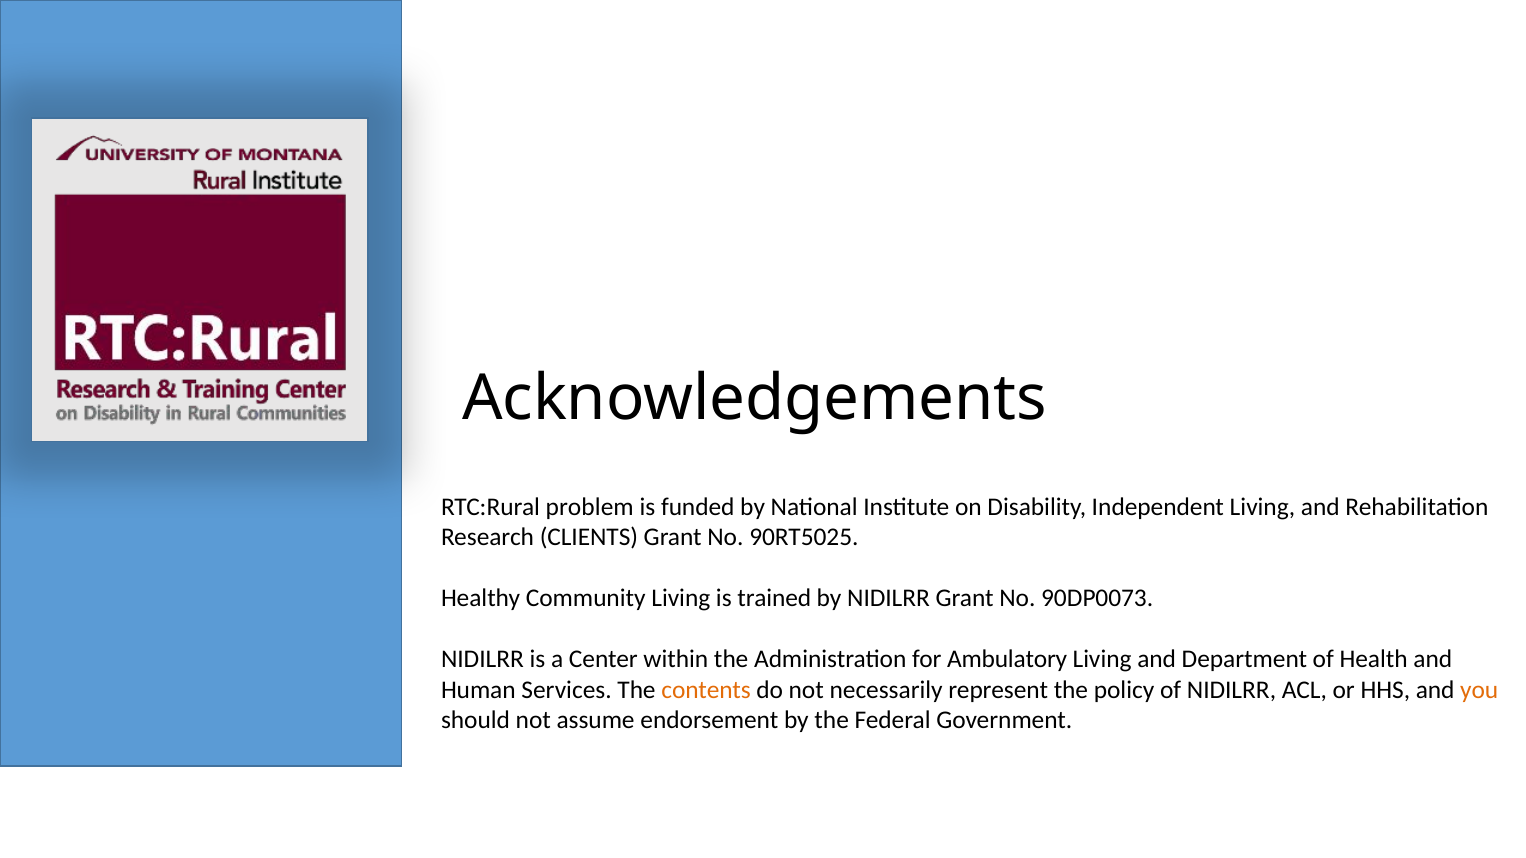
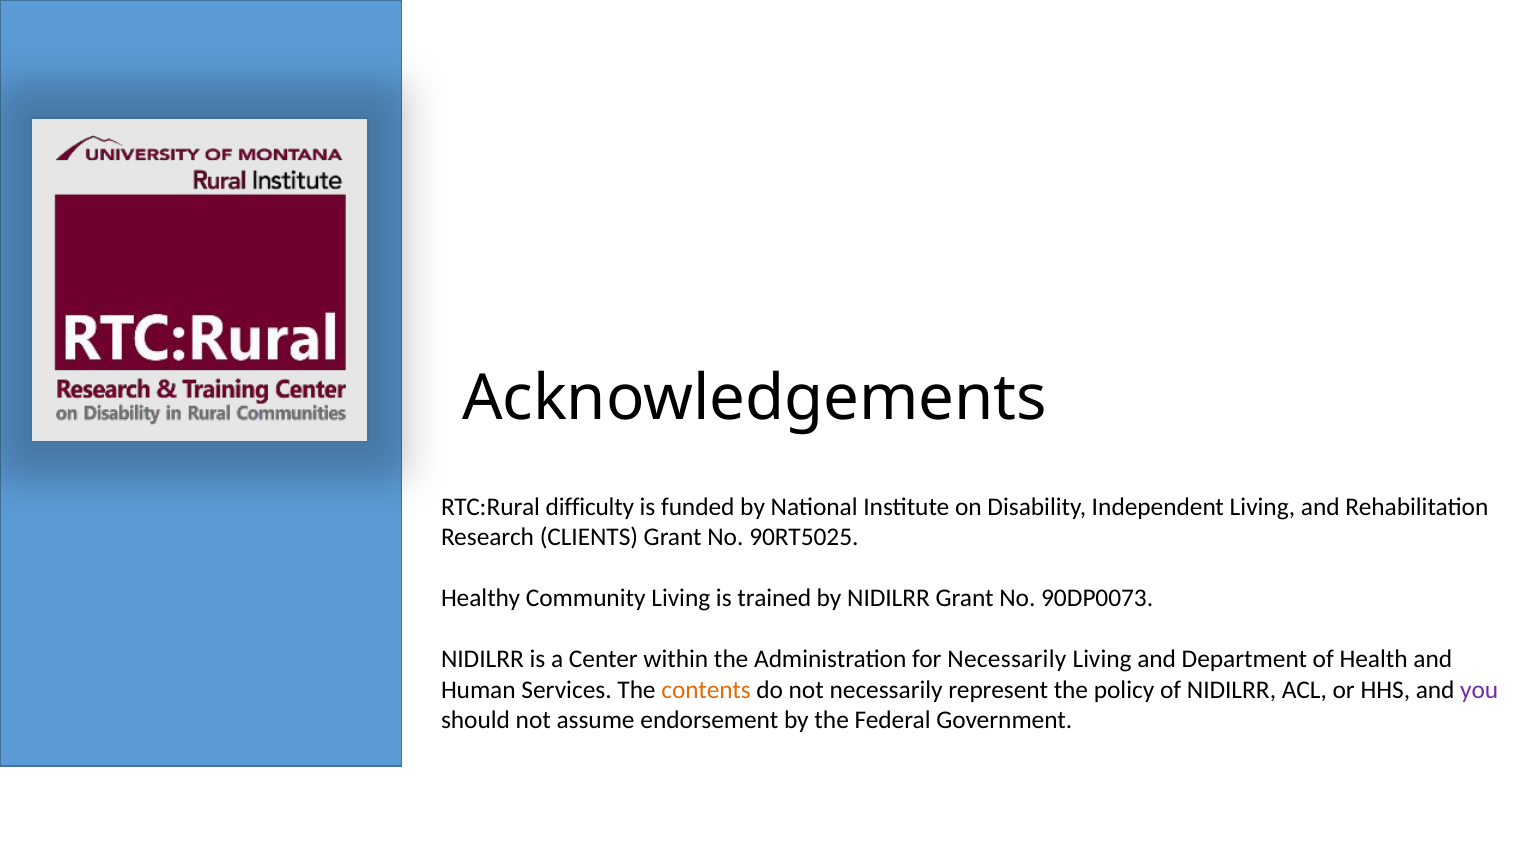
problem: problem -> difficulty (590, 507)
for Ambulatory: Ambulatory -> Necessarily (1007, 660)
you colour: orange -> purple (1479, 690)
